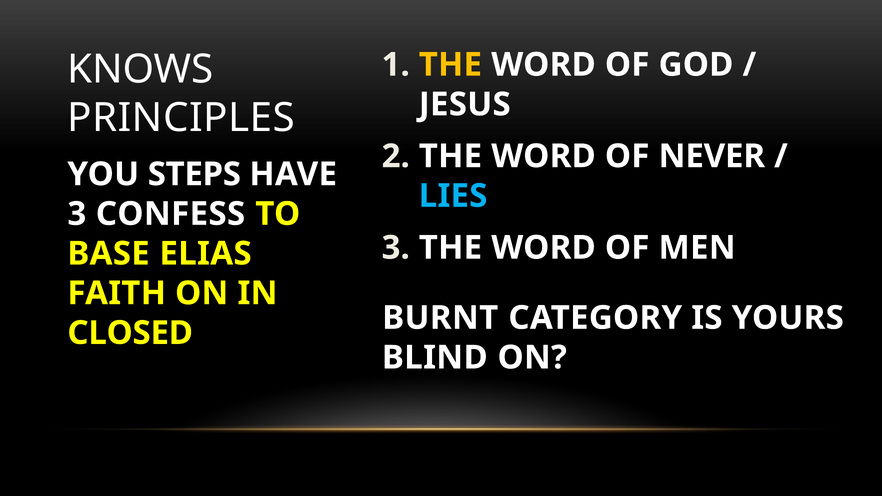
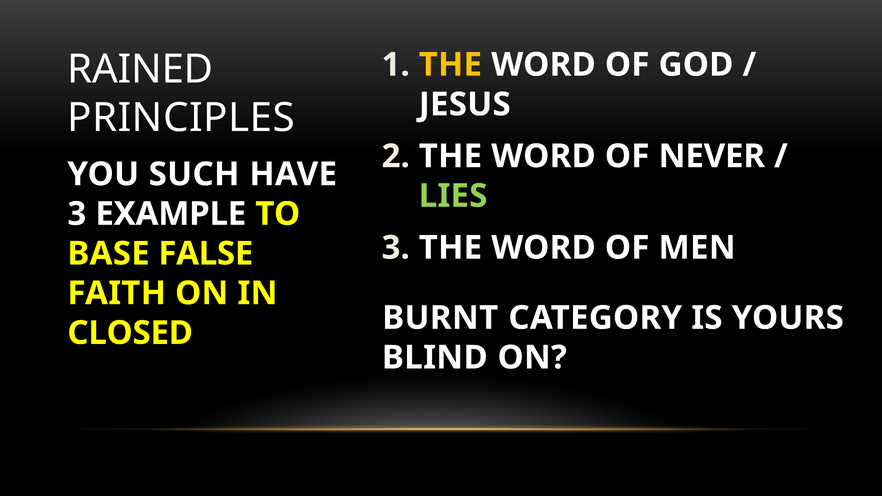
KNOWS: KNOWS -> RAINED (140, 70)
STEPS: STEPS -> SUCH (194, 174)
LIES colour: light blue -> light green (453, 196)
CONFESS: CONFESS -> EXAMPLE (171, 214)
ELIAS: ELIAS -> FALSE (206, 254)
